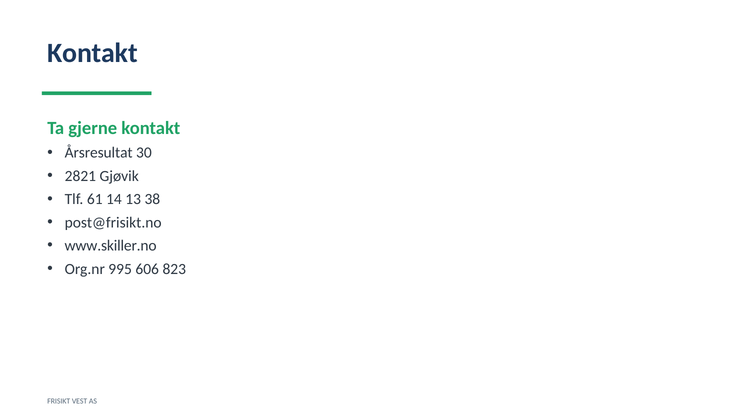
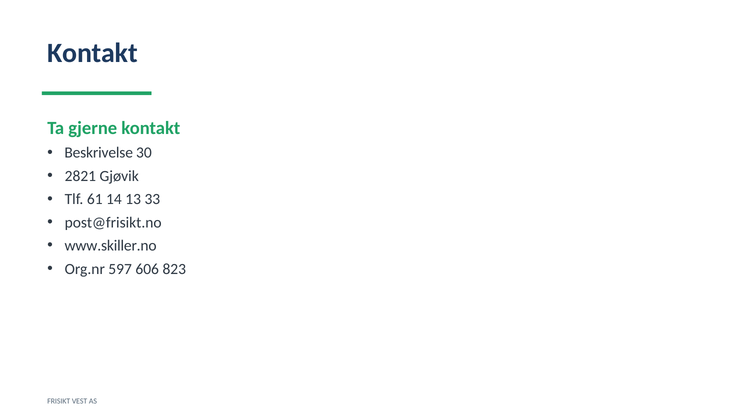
Årsresultat: Årsresultat -> Beskrivelse (99, 153)
38: 38 -> 33 (152, 199)
995: 995 -> 597 (120, 269)
